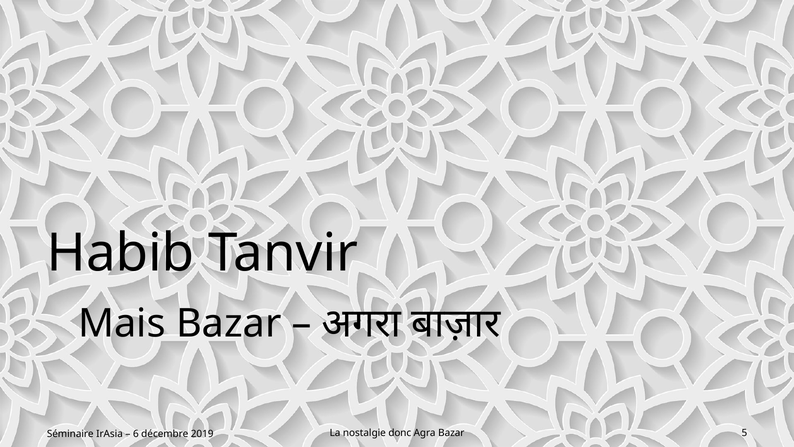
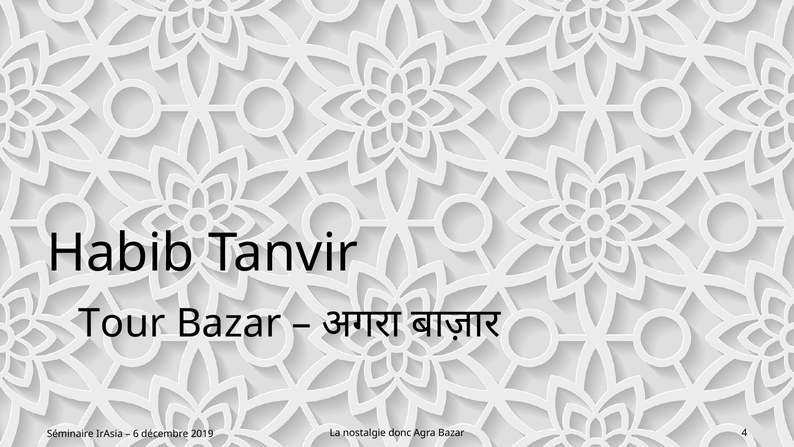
Mais: Mais -> Tour (122, 324)
5: 5 -> 4 (744, 433)
